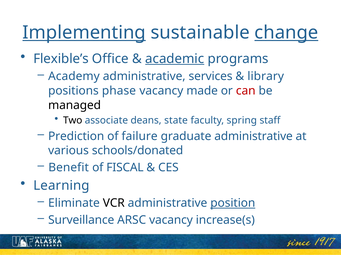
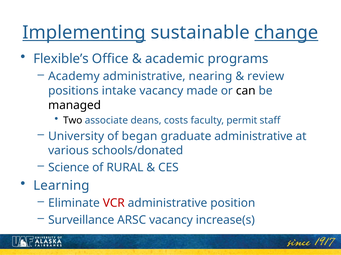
academic underline: present -> none (175, 59)
services: services -> nearing (210, 77)
library: library -> review (266, 77)
phase: phase -> intake (119, 91)
can colour: red -> black (246, 91)
state: state -> costs (176, 121)
spring: spring -> permit (242, 121)
Prediction: Prediction -> University (76, 137)
failure: failure -> began (140, 137)
Benefit: Benefit -> Science (69, 168)
FISCAL: FISCAL -> RURAL (125, 168)
VCR colour: black -> red (114, 204)
position underline: present -> none (233, 204)
